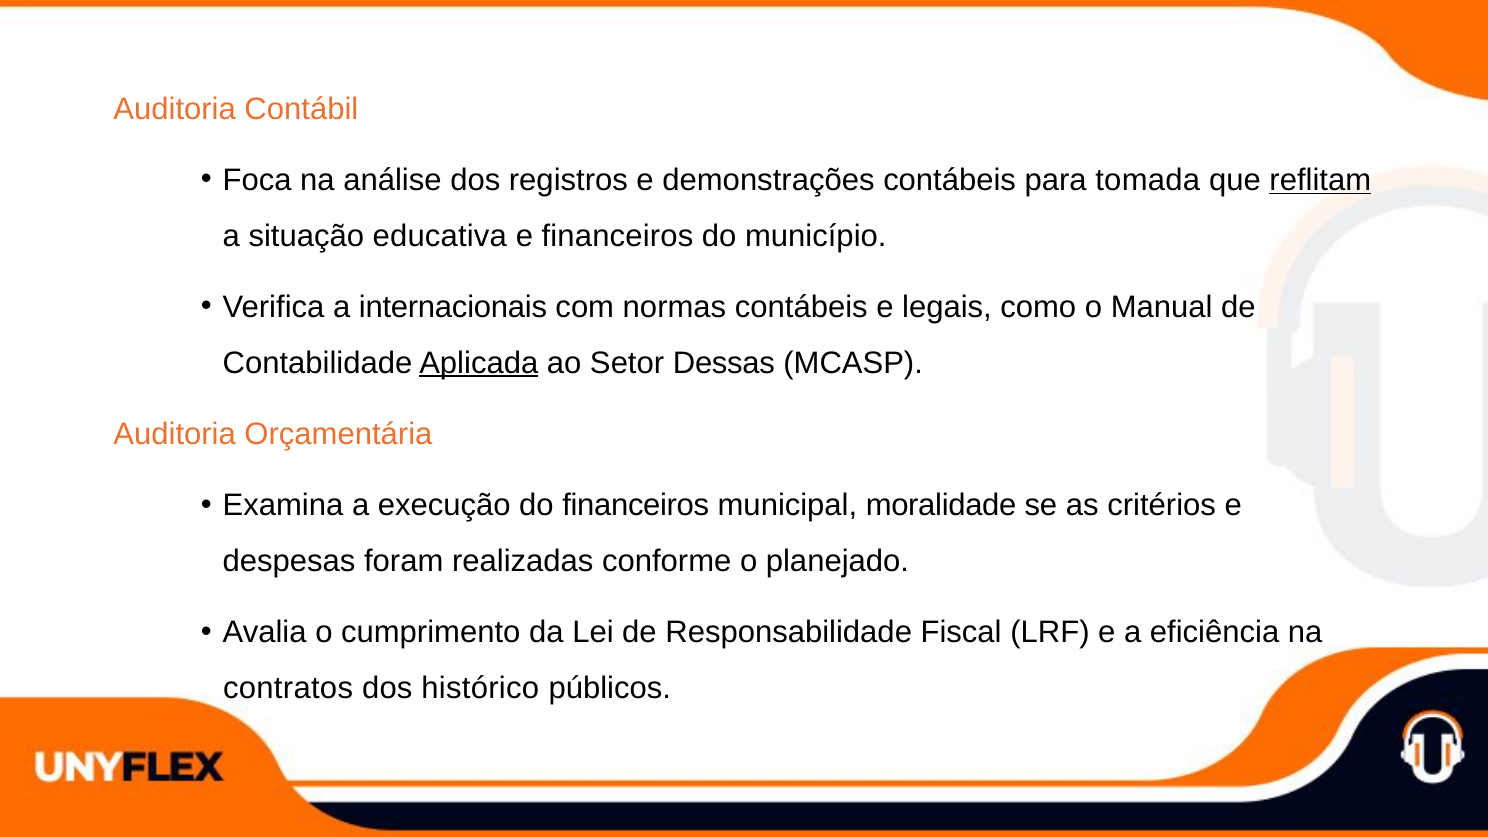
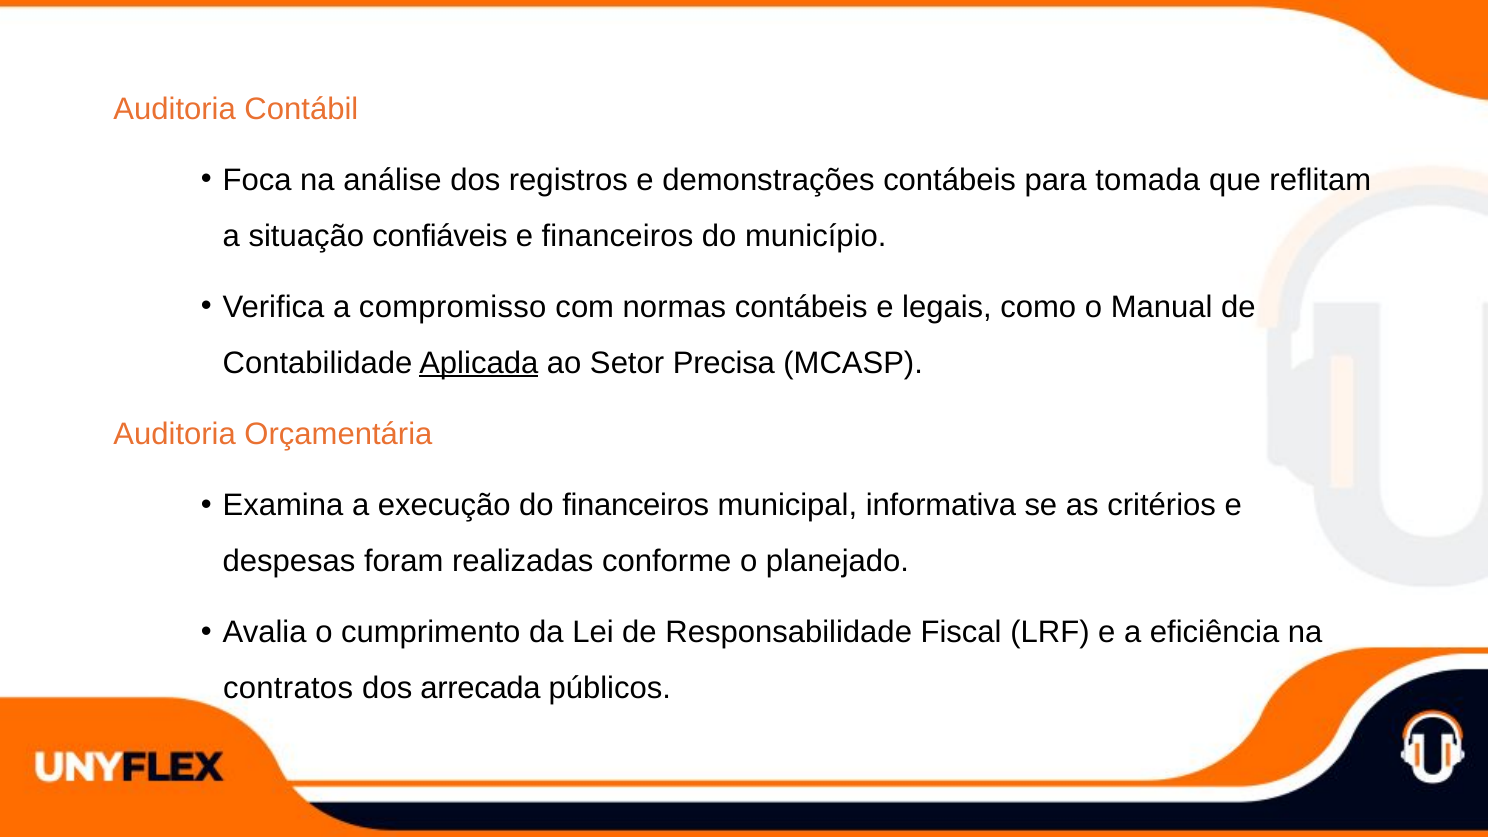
reflitam underline: present -> none (1320, 180)
educativa: educativa -> confiáveis (440, 236)
internacionais: internacionais -> compromisso (453, 307)
Dessas: Dessas -> Precisa (724, 363)
moralidade: moralidade -> informativa (941, 506)
histórico: histórico -> arrecada (481, 689)
